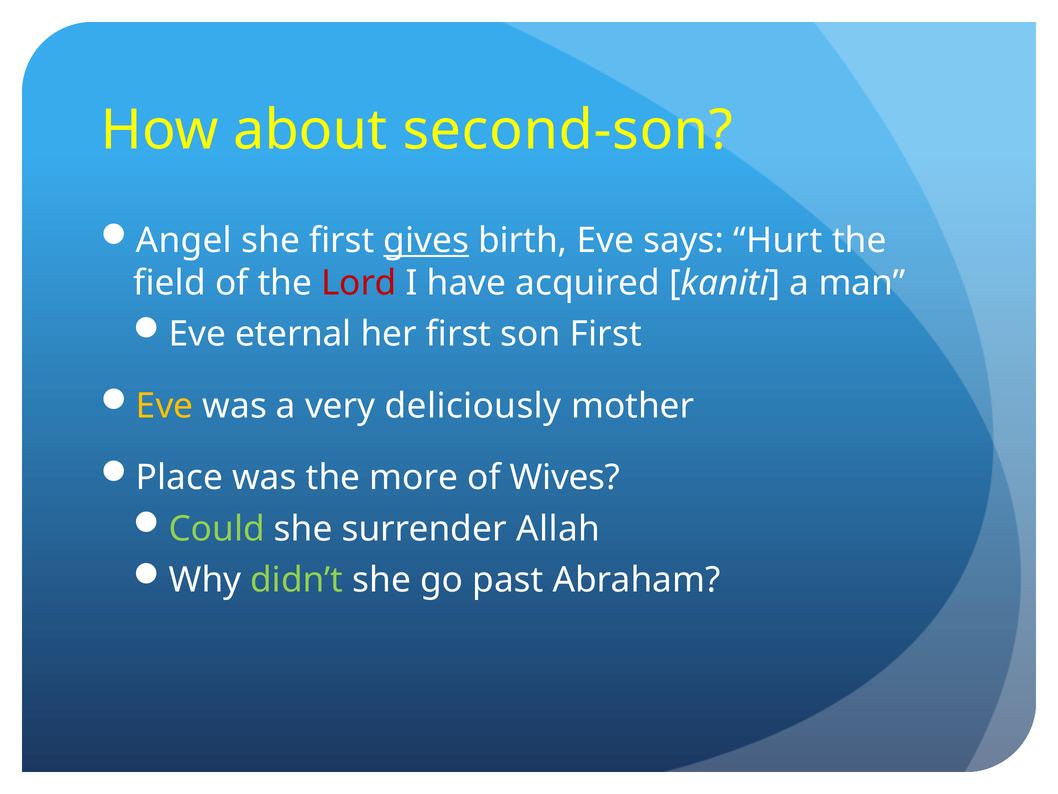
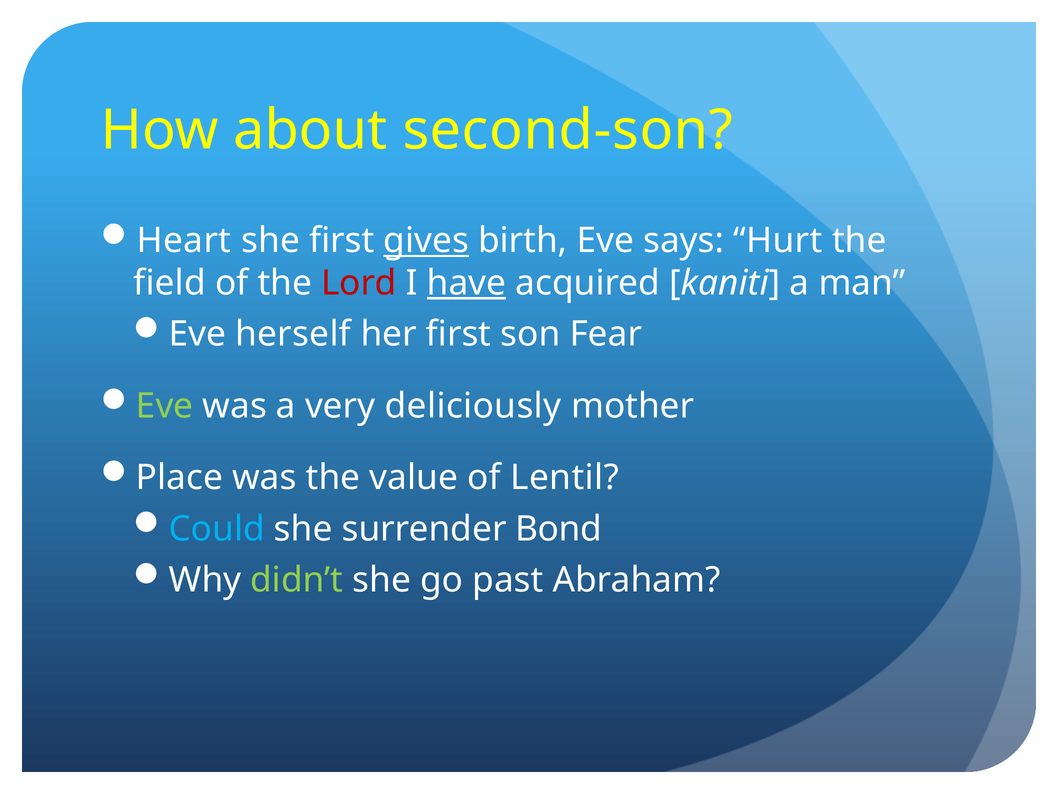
Angel: Angel -> Heart (184, 241)
have underline: none -> present (466, 283)
eternal: eternal -> herself (293, 334)
son First: First -> Fear (606, 334)
Eve colour: yellow -> light green (165, 406)
more: more -> value (414, 477)
Wives: Wives -> Lentil (565, 477)
Could colour: light green -> light blue (217, 529)
Allah: Allah -> Bond (559, 529)
